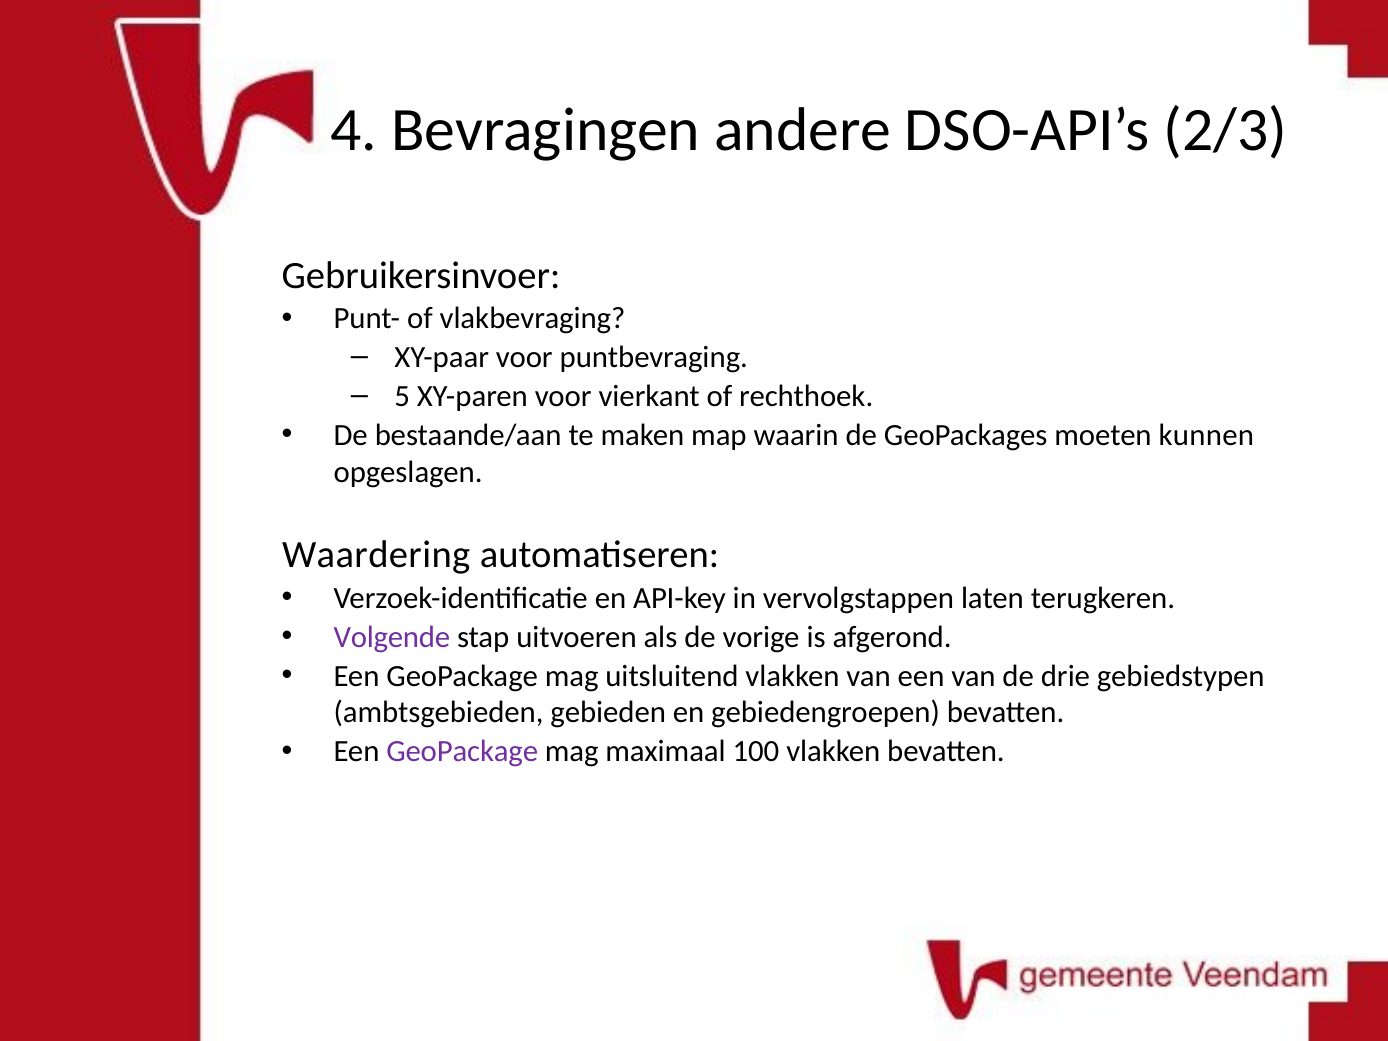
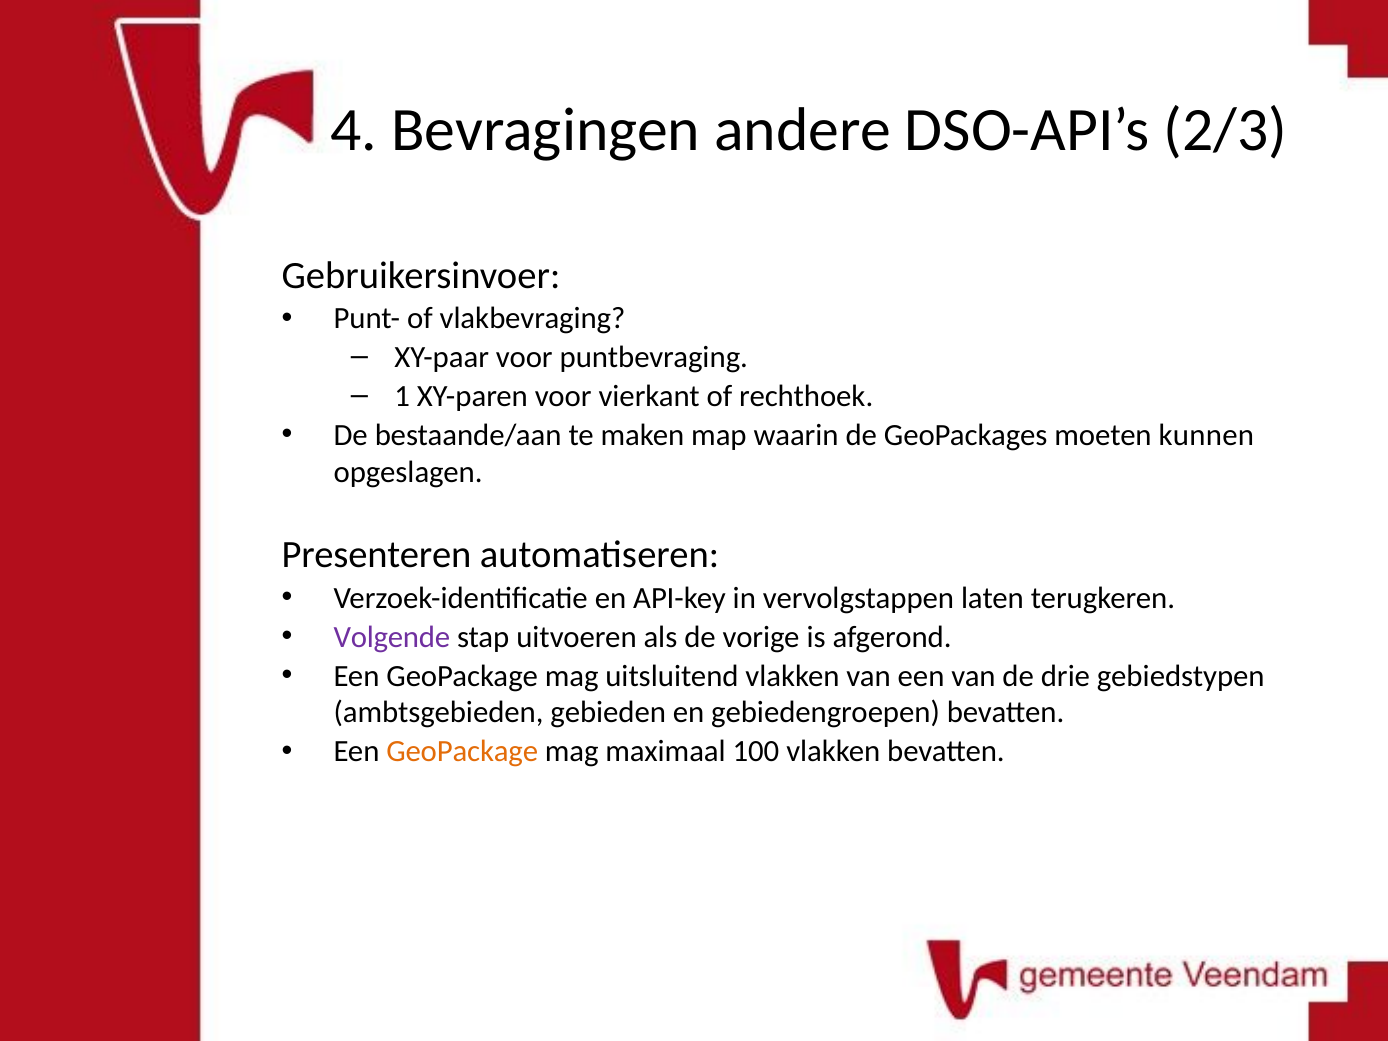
5: 5 -> 1 (402, 396)
Waardering: Waardering -> Presenteren (376, 555)
GeoPackage colour: purple -> orange (462, 752)
